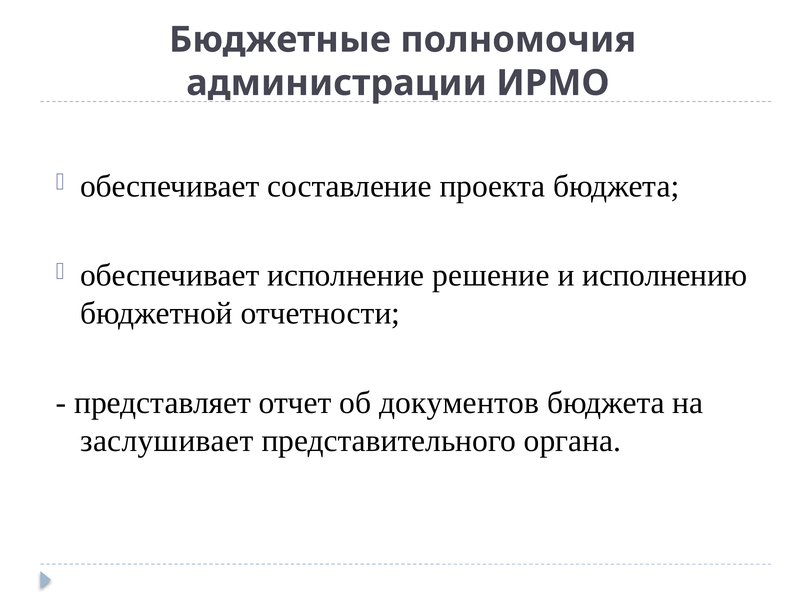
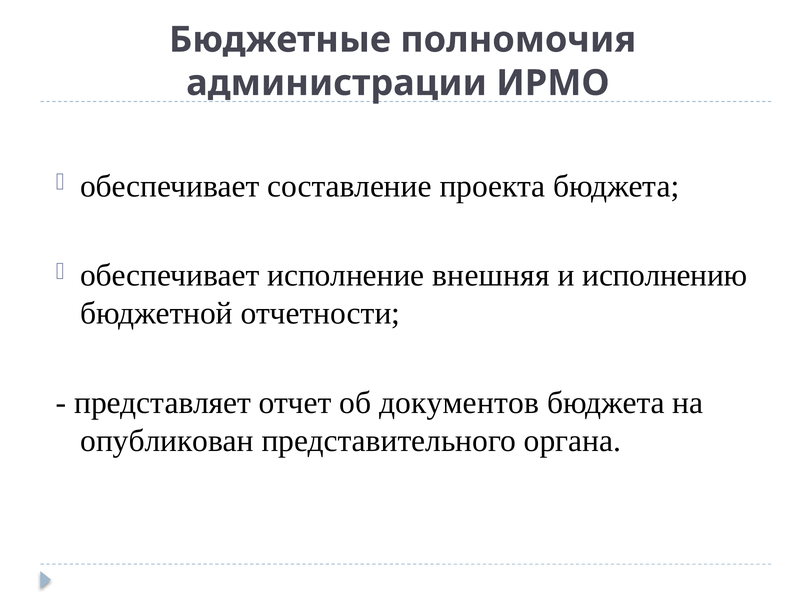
решение: решение -> внешняя (491, 276)
заслушивает: заслушивает -> опубликован (167, 441)
